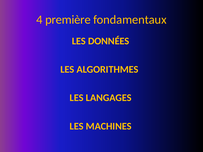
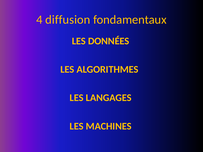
première: première -> diffusion (68, 20)
